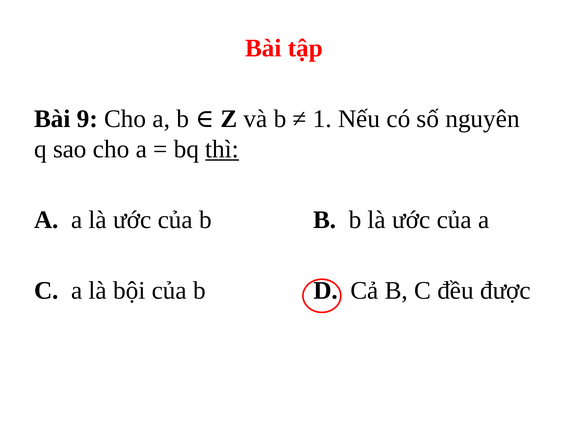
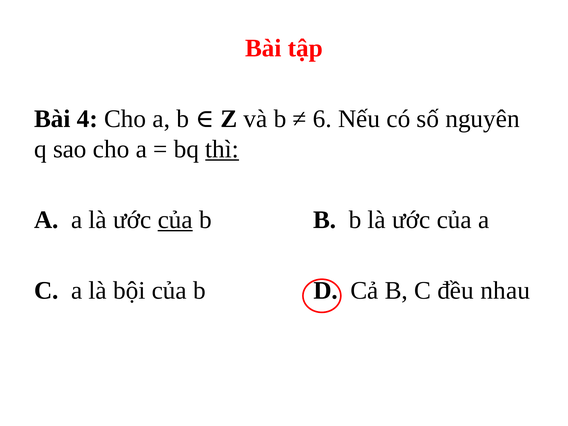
9: 9 -> 4 (87, 119)
1: 1 -> 6 (322, 119)
của underline: none -> present (175, 220)
được: được -> nhau (505, 291)
